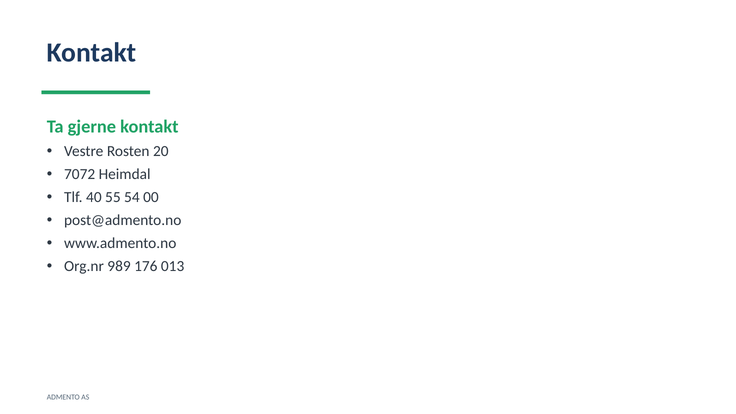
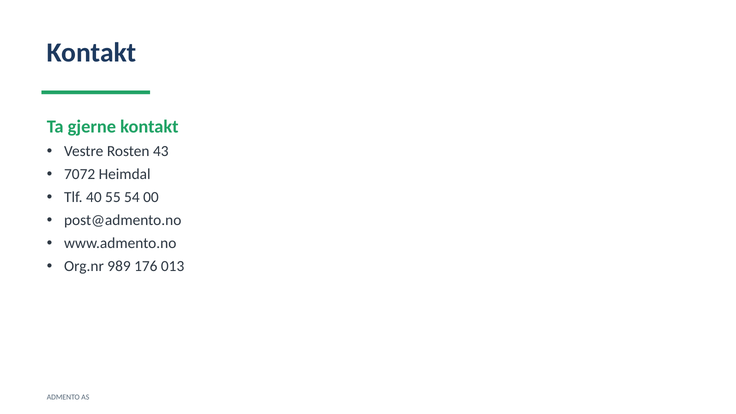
20: 20 -> 43 (161, 151)
